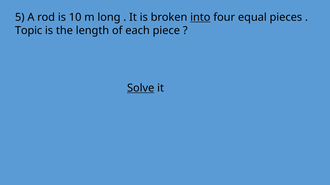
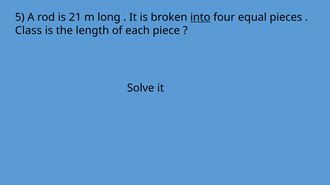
10: 10 -> 21 (75, 17)
Topic: Topic -> Class (28, 31)
Solve underline: present -> none (141, 88)
